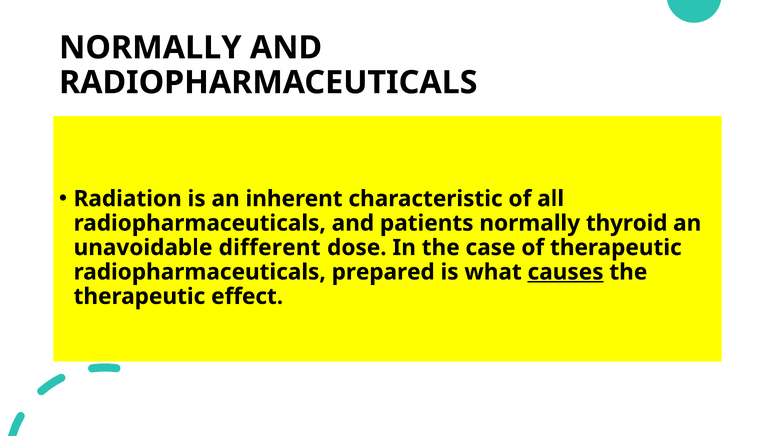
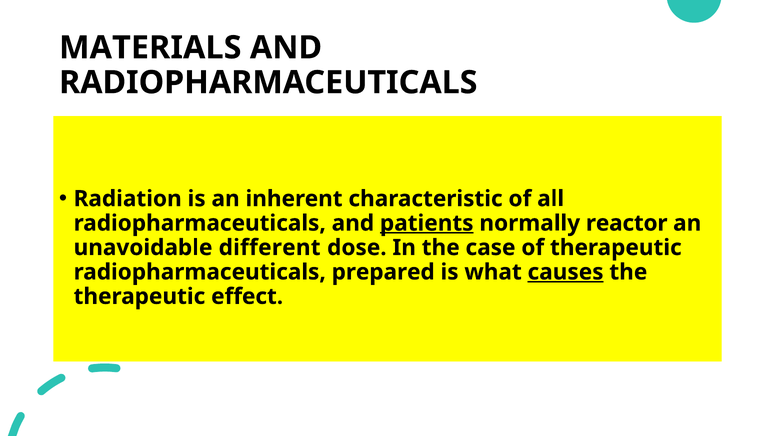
NORMALLY: NORMALLY -> MATERIALS (150, 48)
patients underline: none -> present (427, 223)
thyroid: thyroid -> reactor (627, 223)
